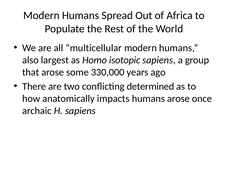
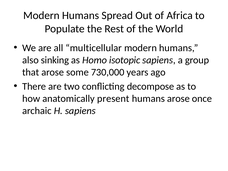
largest: largest -> sinking (55, 60)
330,000: 330,000 -> 730,000 (108, 72)
determined: determined -> decompose (150, 86)
impacts: impacts -> present (113, 99)
